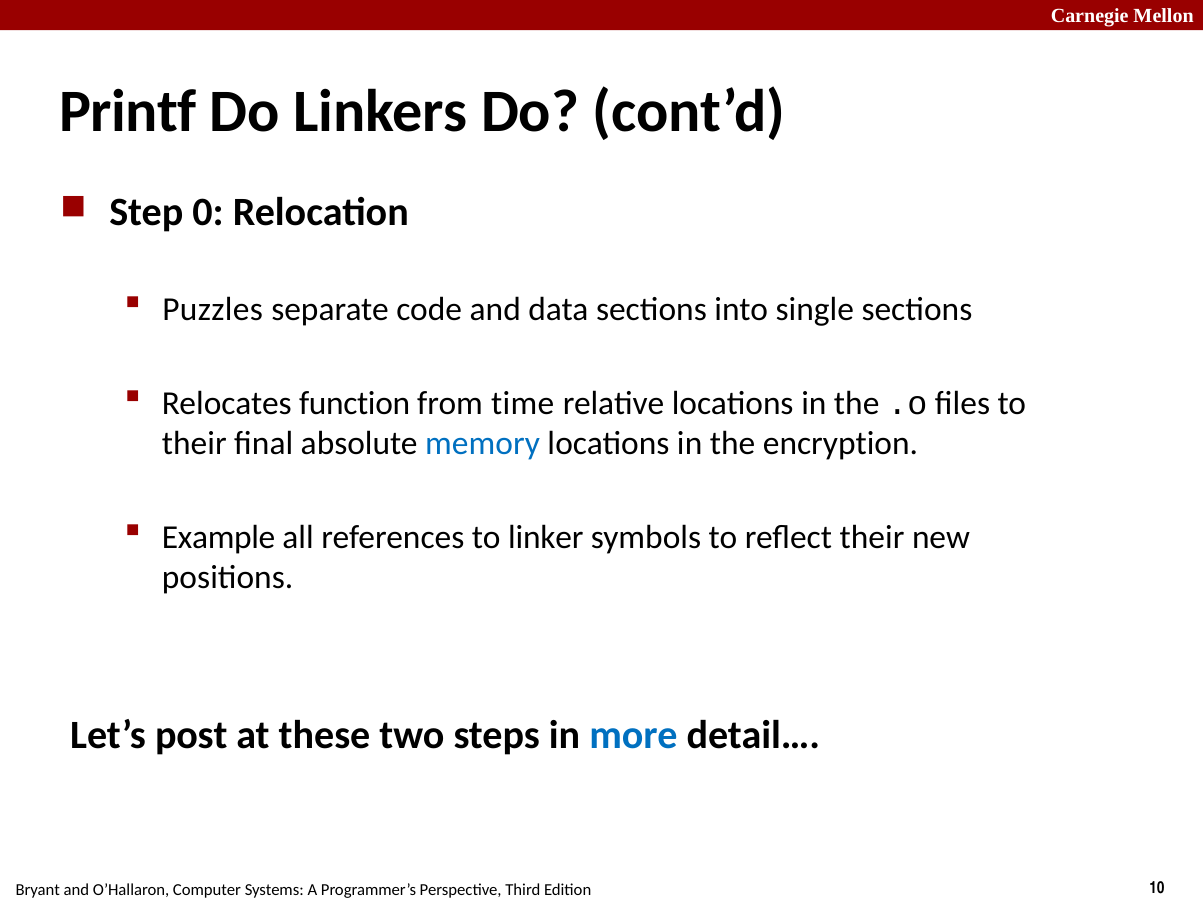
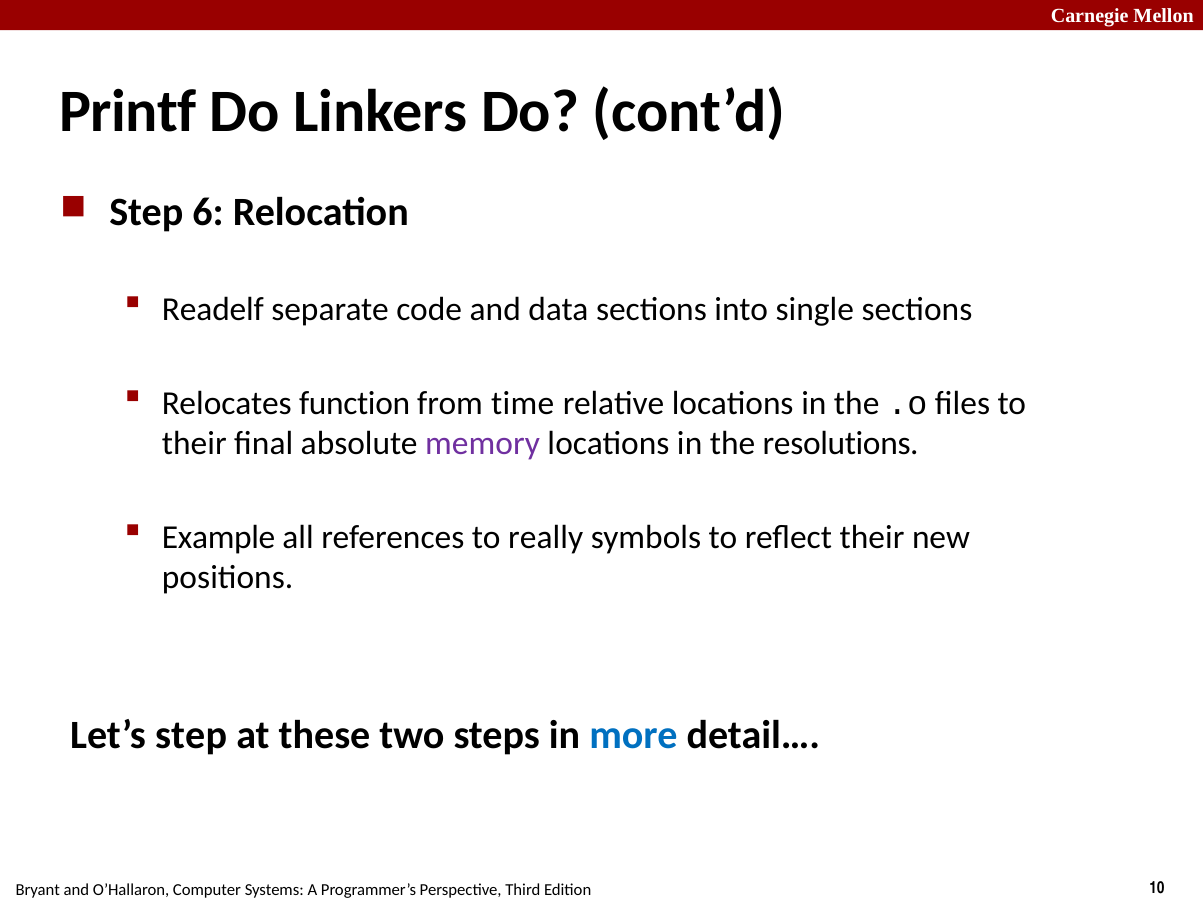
0: 0 -> 6 (208, 212)
Puzzles: Puzzles -> Readelf (213, 309)
memory colour: blue -> purple (483, 443)
encryption: encryption -> resolutions (841, 443)
linker: linker -> really (546, 537)
Let’s post: post -> step (191, 734)
